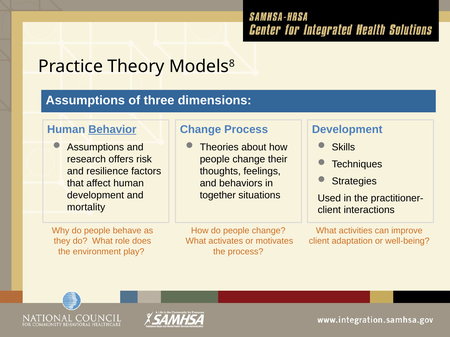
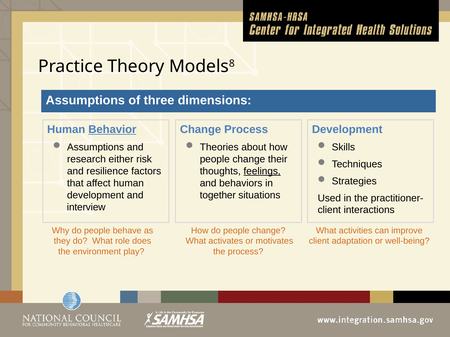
offers: offers -> either (121, 159)
feelings underline: none -> present (262, 171)
mortality: mortality -> interview (86, 207)
